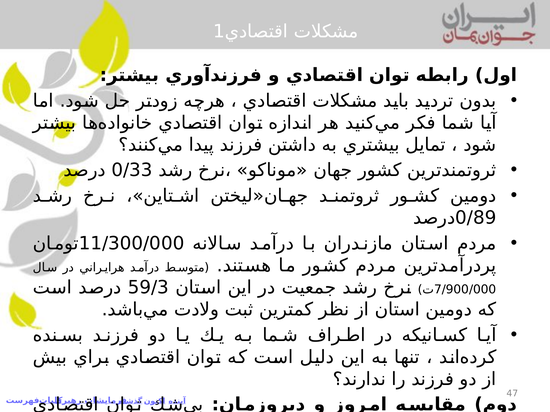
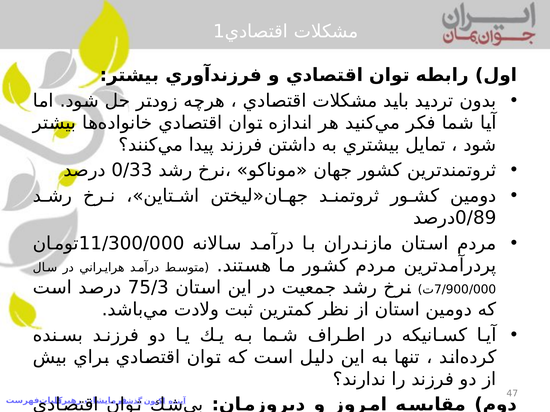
59/3: 59/3 -> 75/3 (148, 288)
